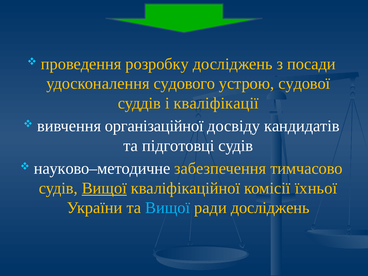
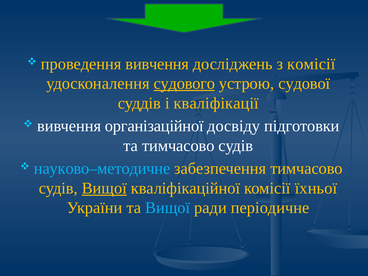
проведення розробку: розробку -> вивчення (157, 64)
з посади: посади -> комісії (311, 64)
судового underline: none -> present (184, 83)
кандидатів: кандидатів -> підготовки (302, 126)
та підготовці: підготовці -> тимчасово (178, 146)
науково–методичне colour: white -> light blue (102, 169)
ради досліджень: досліджень -> періодичне (270, 208)
